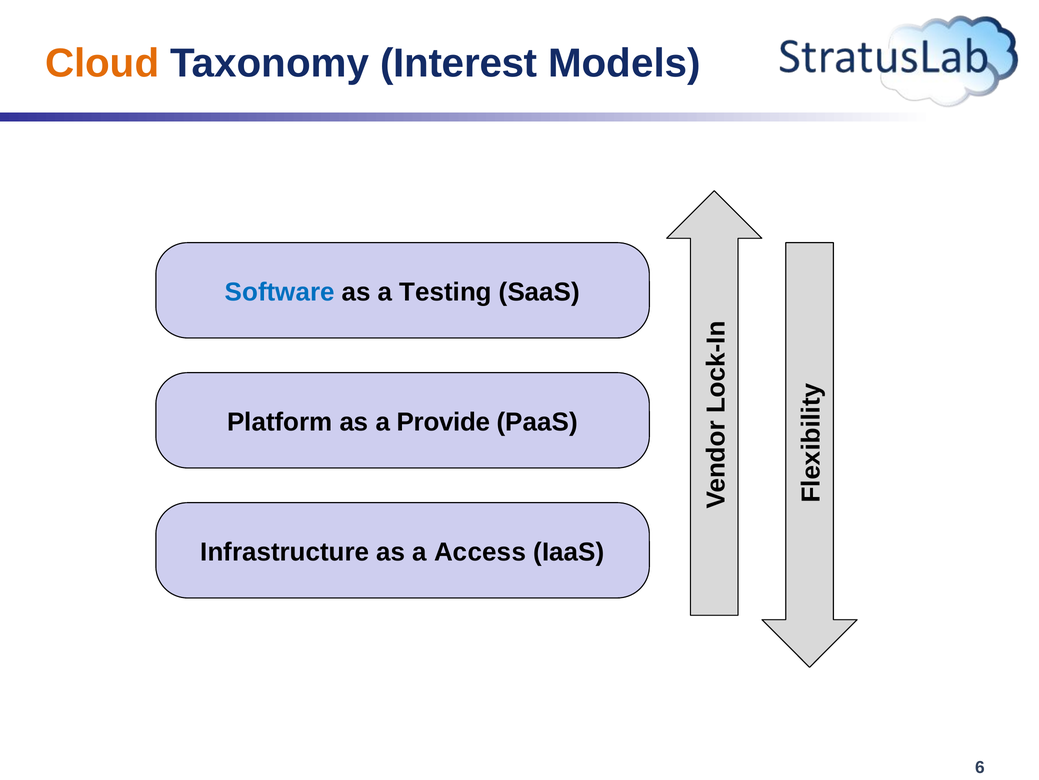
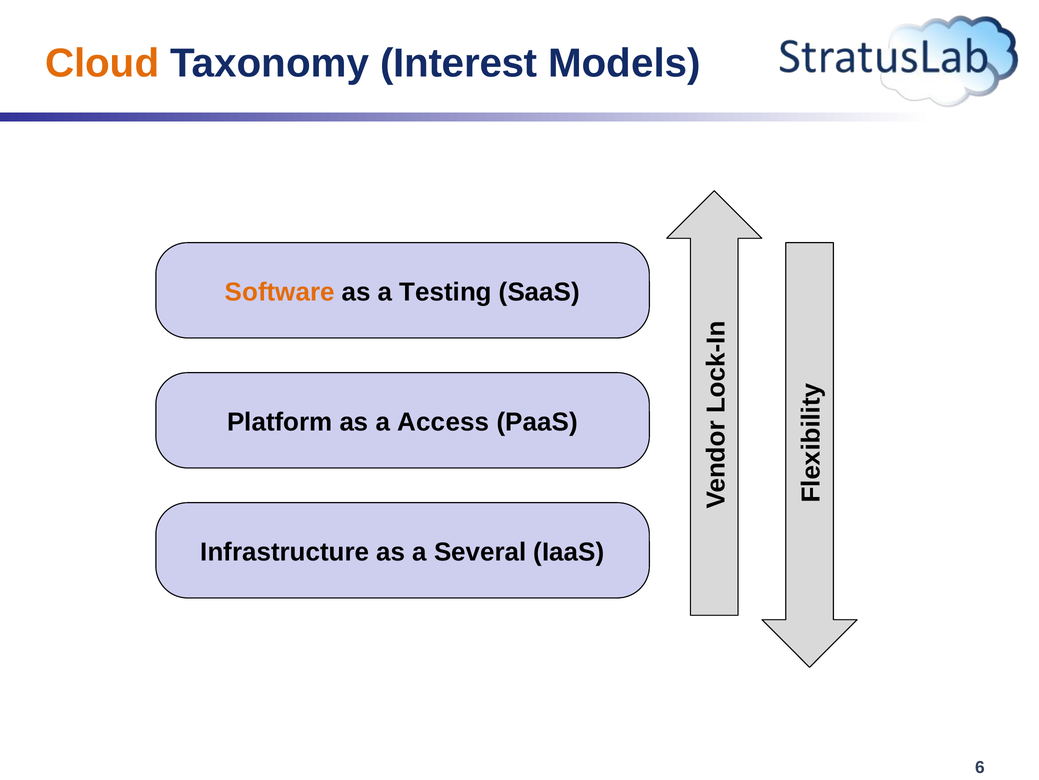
Software colour: blue -> orange (280, 292)
Provide: Provide -> Access (443, 422)
Access: Access -> Several (480, 552)
